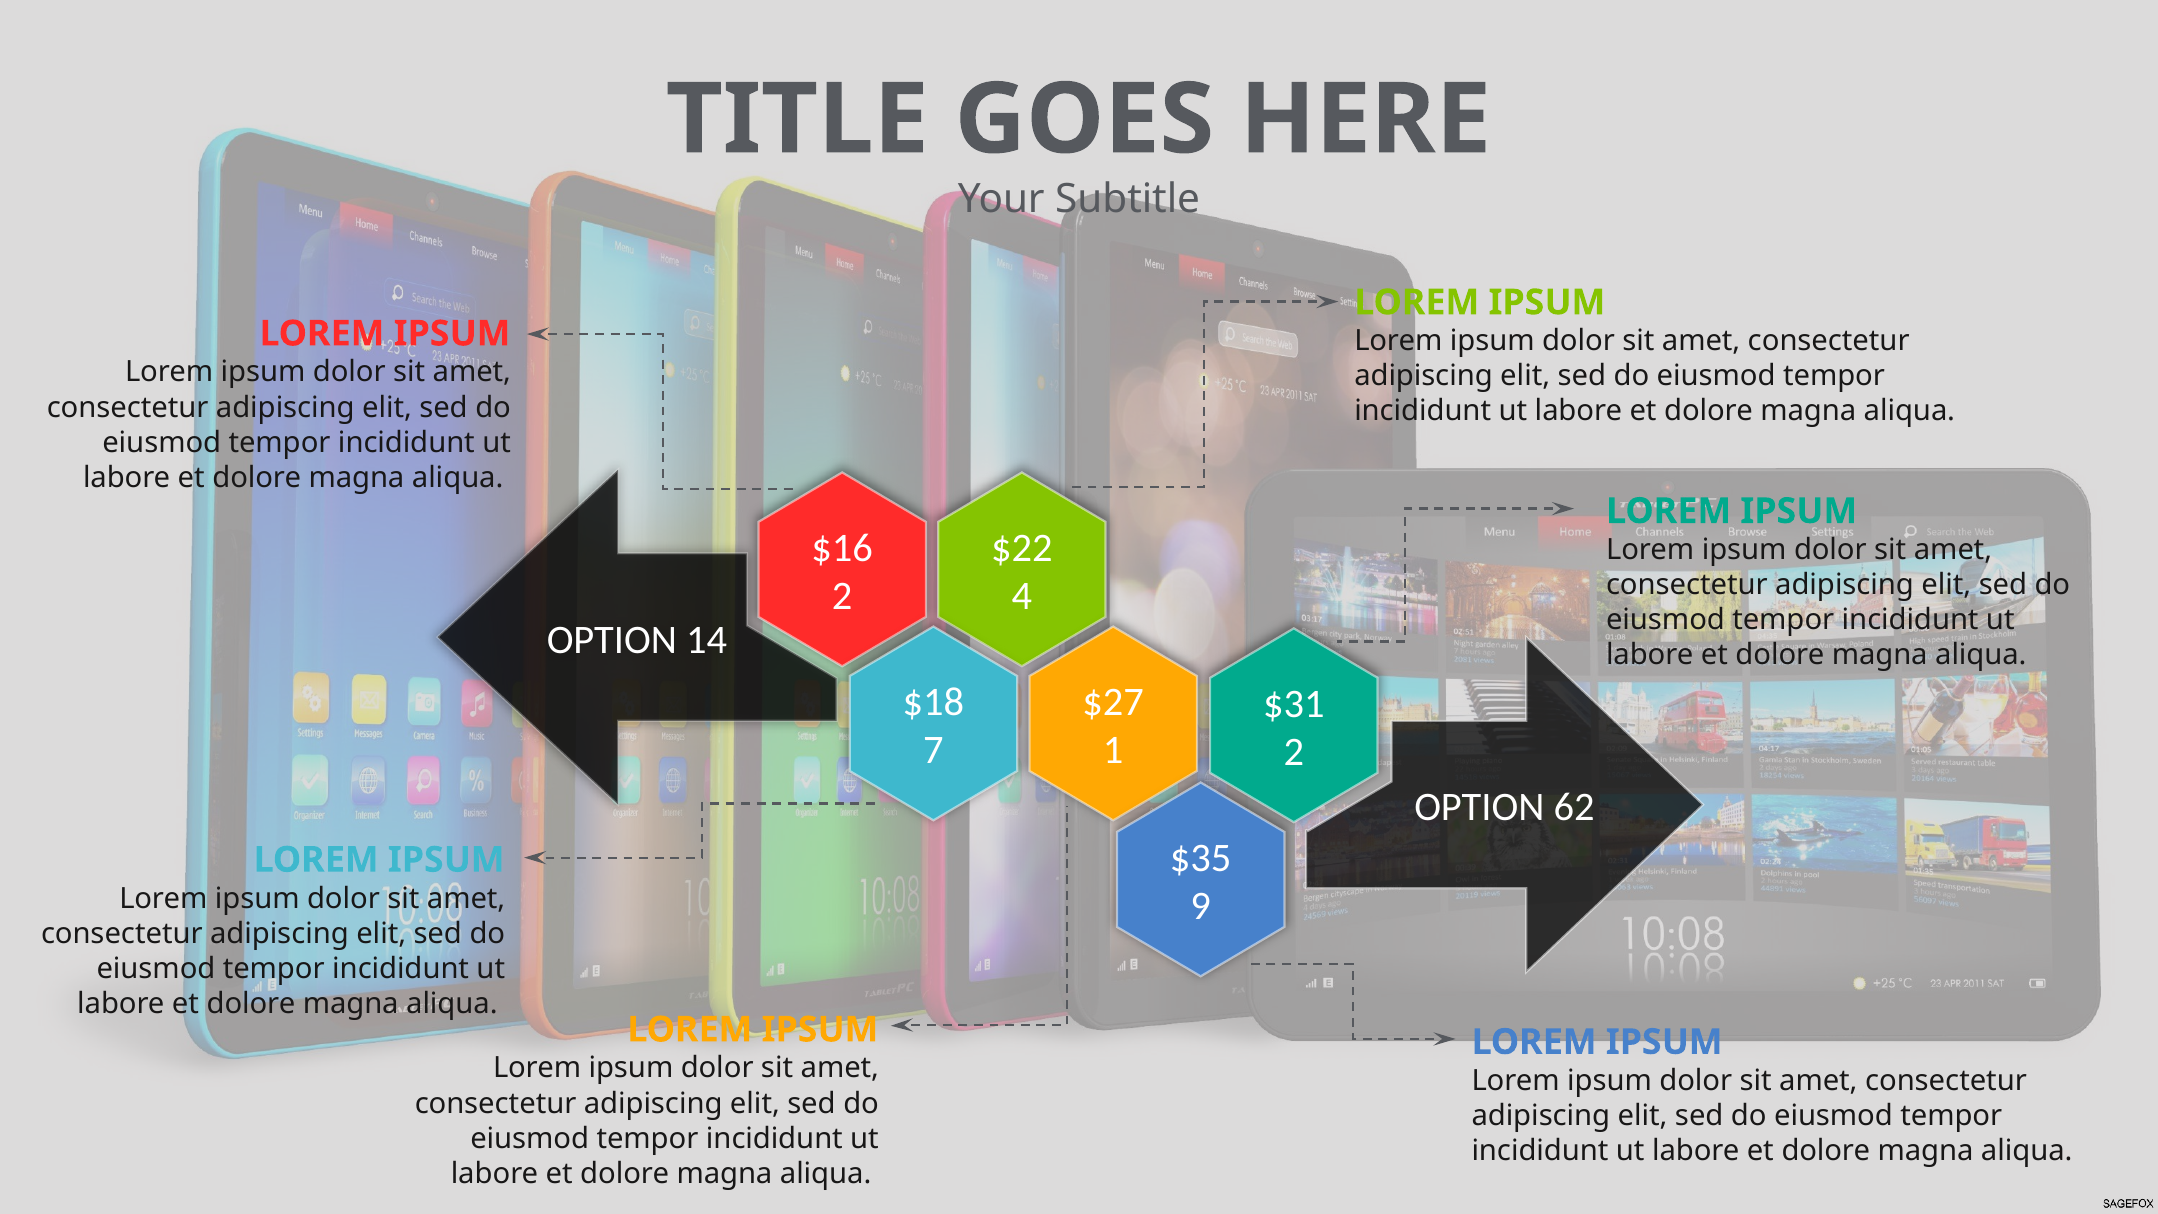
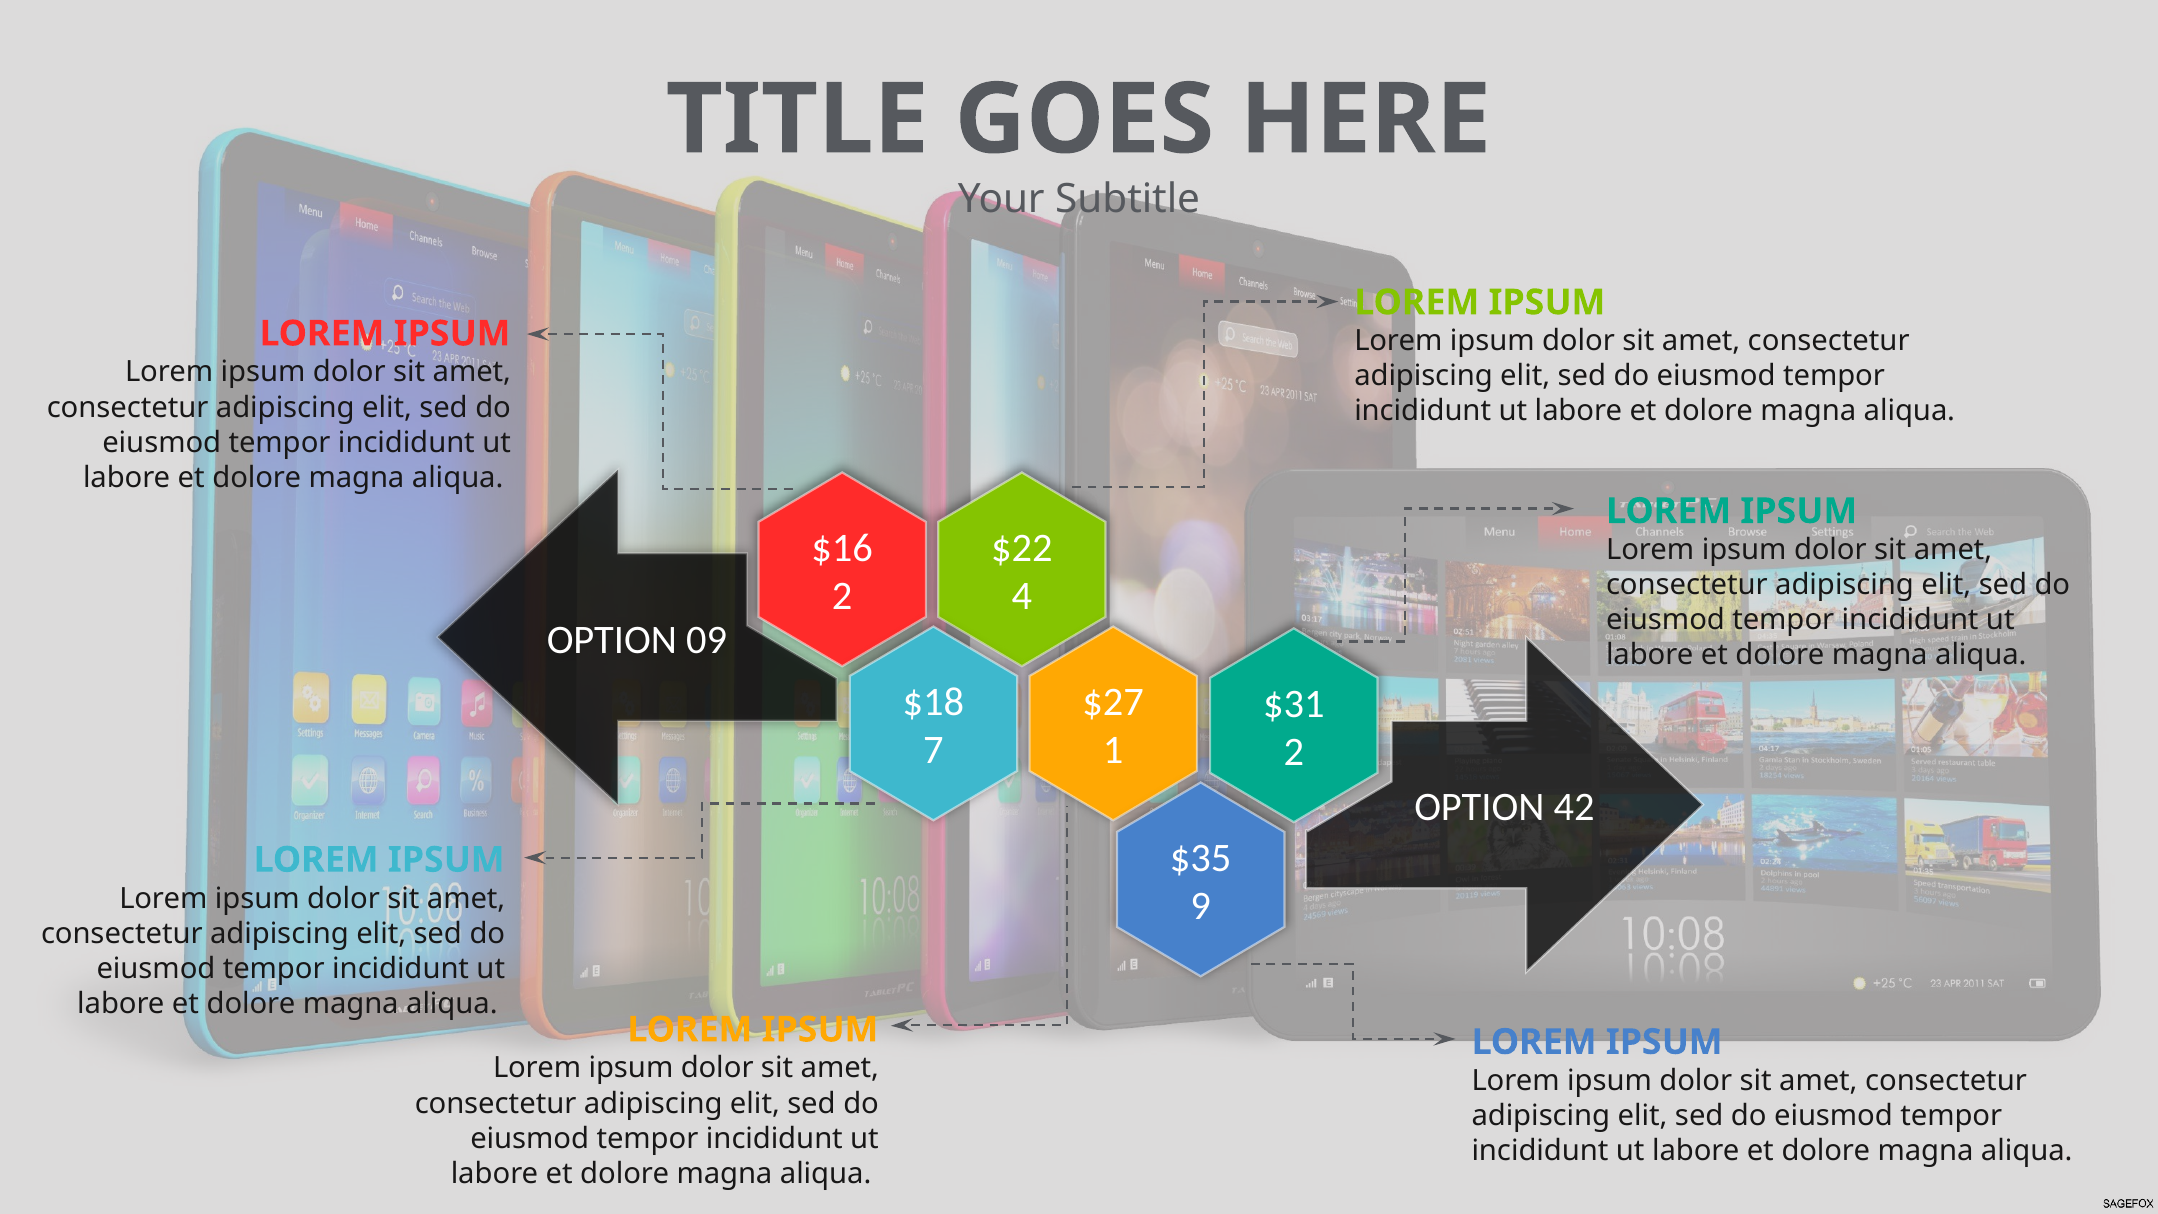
14: 14 -> 09 (707, 640)
62: 62 -> 42 (1574, 807)
